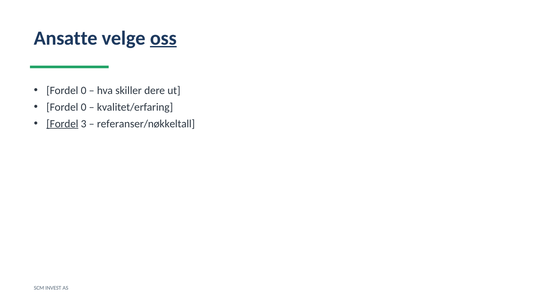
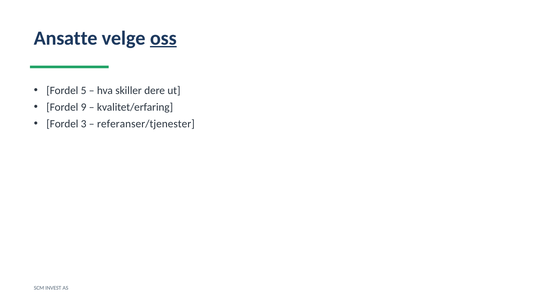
0: 0 -> 5 (84, 90)
0: 0 -> 9 (84, 107)
Fordel underline: present -> none (62, 124)
referanser/nøkkeltall: referanser/nøkkeltall -> referanser/tjenester (146, 124)
